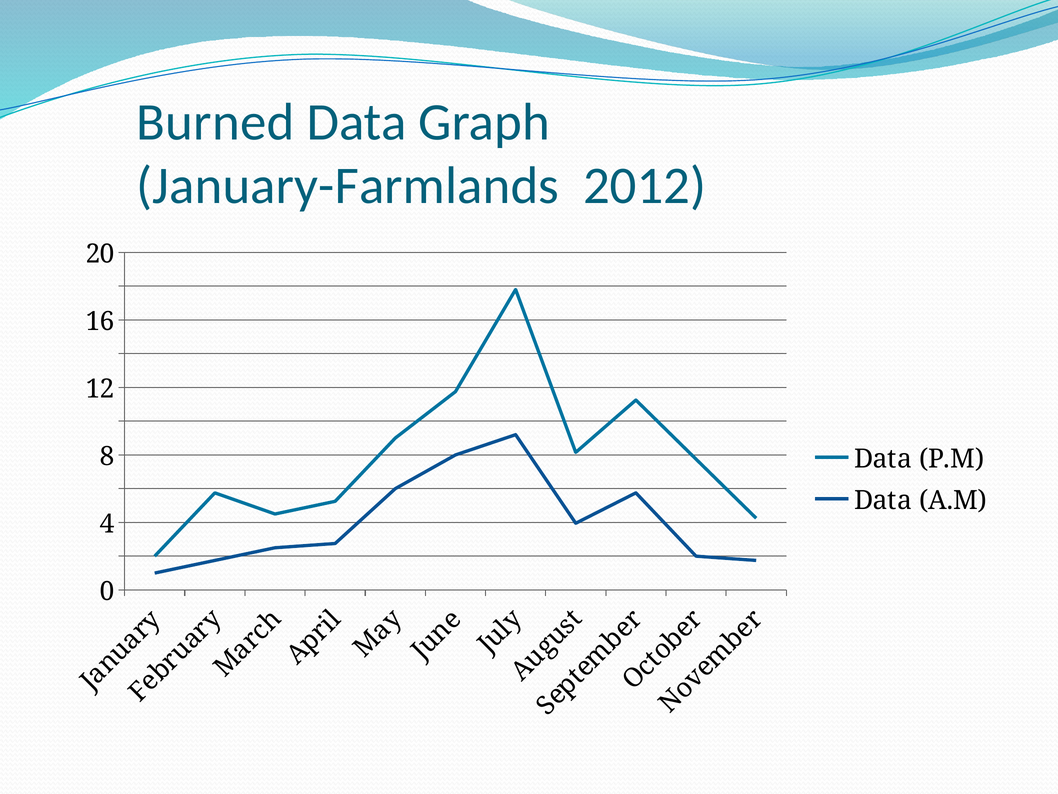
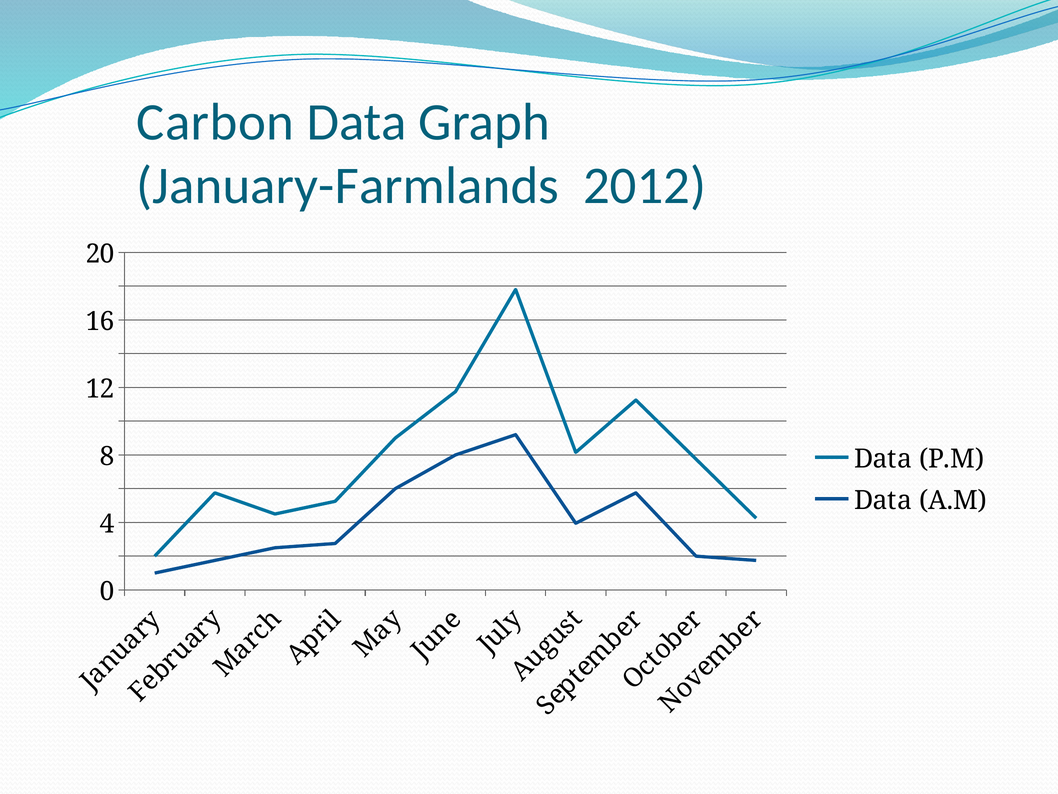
Burned: Burned -> Carbon (215, 122)
